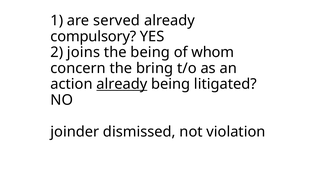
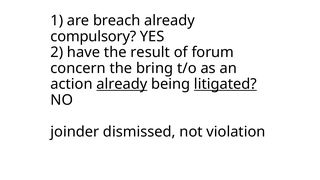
served: served -> breach (117, 21)
joins: joins -> have (84, 52)
the being: being -> result (150, 52)
whom: whom -> forum (213, 52)
litigated underline: none -> present (225, 84)
